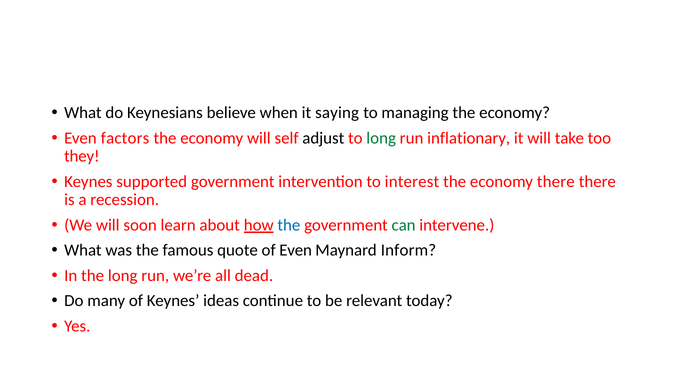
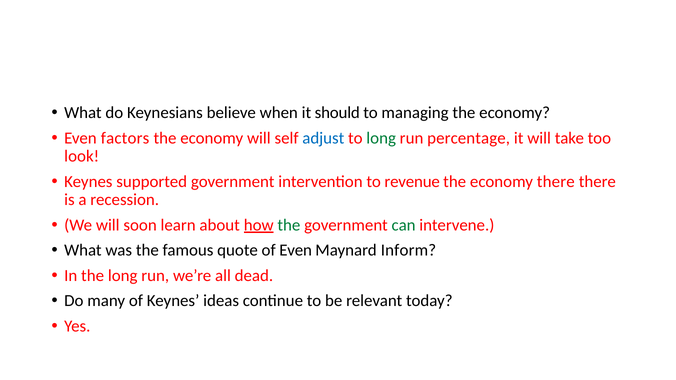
saying: saying -> should (337, 113)
adjust colour: black -> blue (323, 138)
inflationary: inflationary -> percentage (469, 138)
they: they -> look (82, 156)
interest: interest -> revenue (412, 182)
the colour: blue -> green (289, 225)
